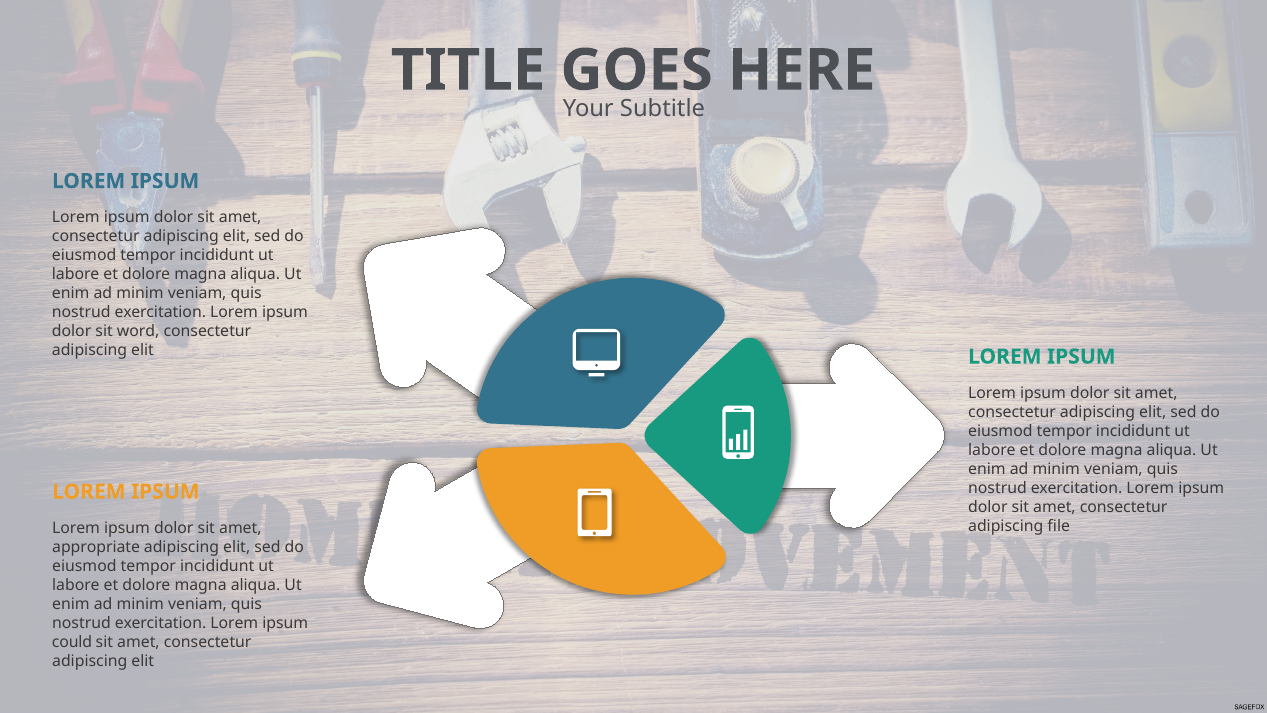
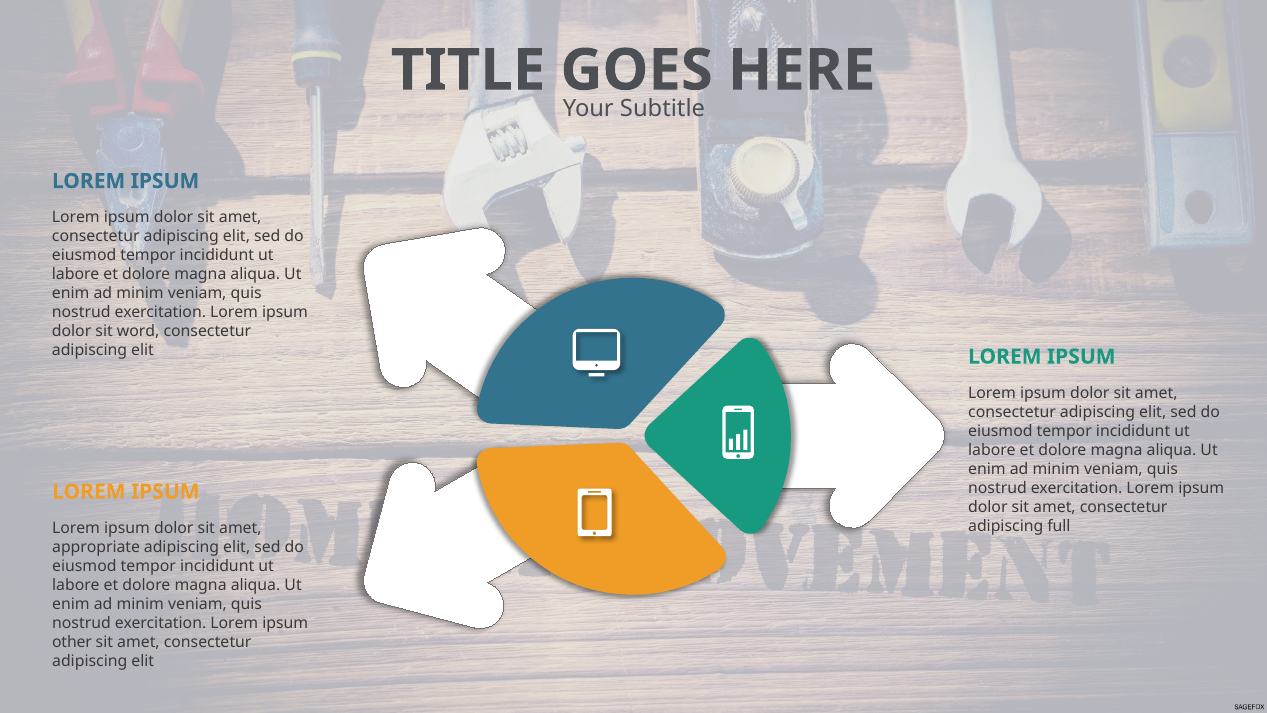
file: file -> full (1059, 526)
could: could -> other (72, 642)
